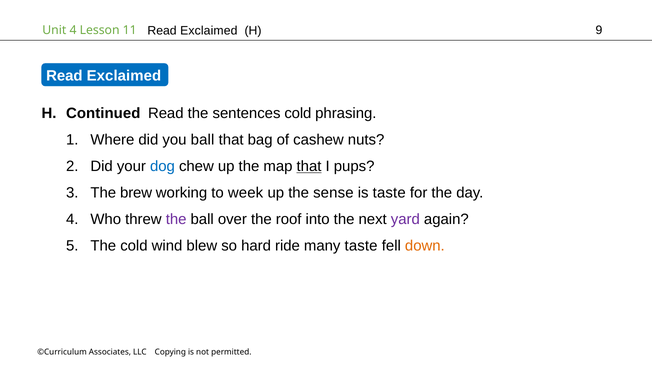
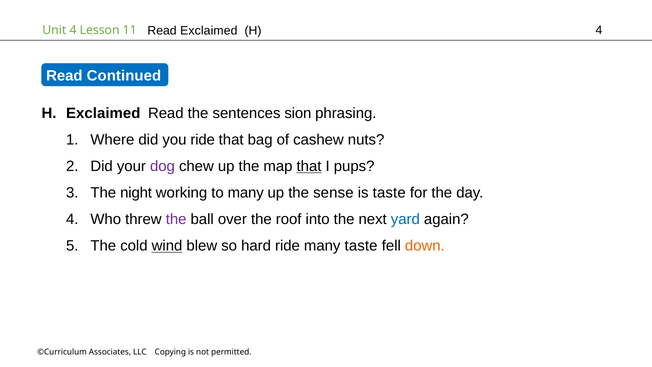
9: 9 -> 4 (599, 30)
Exclaimed: Exclaimed -> Continued (124, 76)
H Continued: Continued -> Exclaimed (103, 113)
sentences cold: cold -> sion (298, 113)
you ball: ball -> ride (203, 140)
dog colour: blue -> purple (162, 166)
brew: brew -> night (136, 193)
to week: week -> many (246, 193)
yard colour: purple -> blue (405, 219)
wind underline: none -> present (167, 246)
